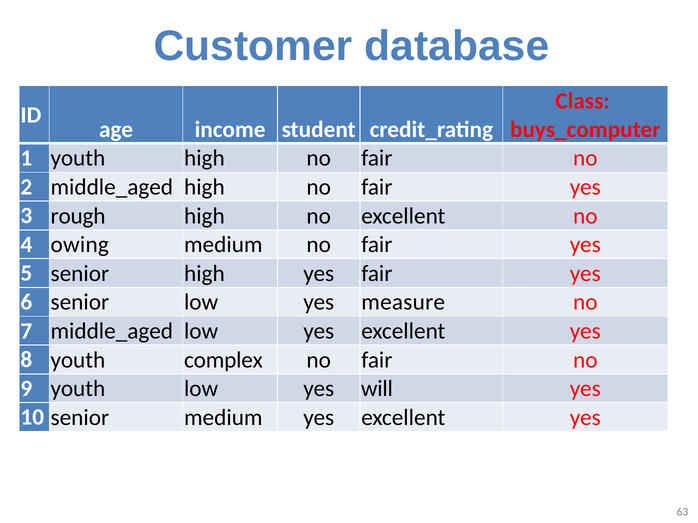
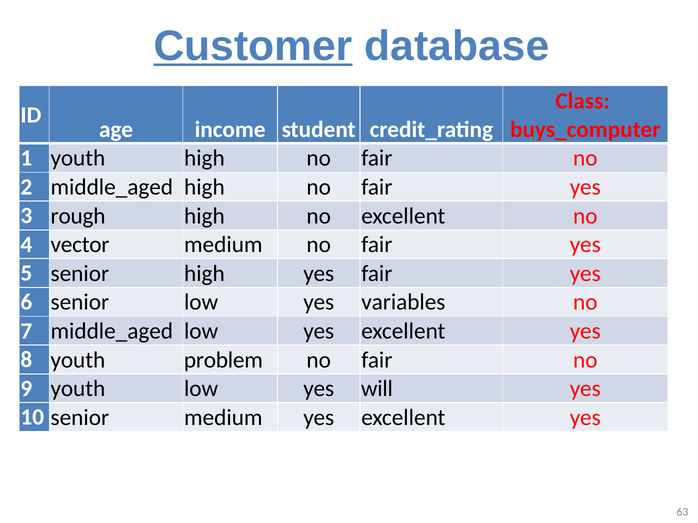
Customer underline: none -> present (253, 46)
owing: owing -> vector (80, 245)
measure: measure -> variables (403, 303)
complex: complex -> problem (223, 360)
